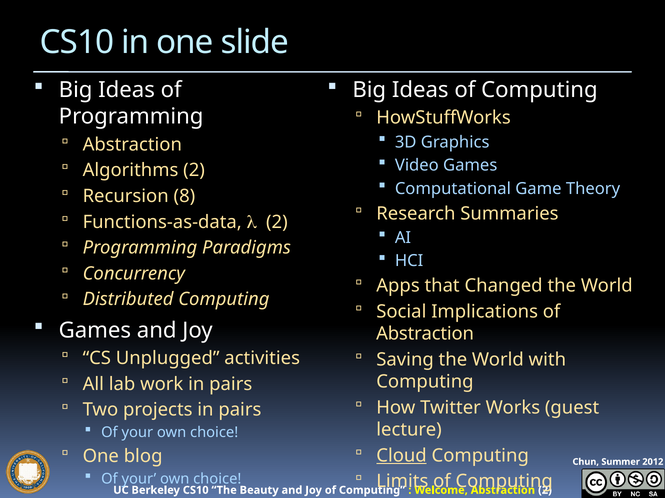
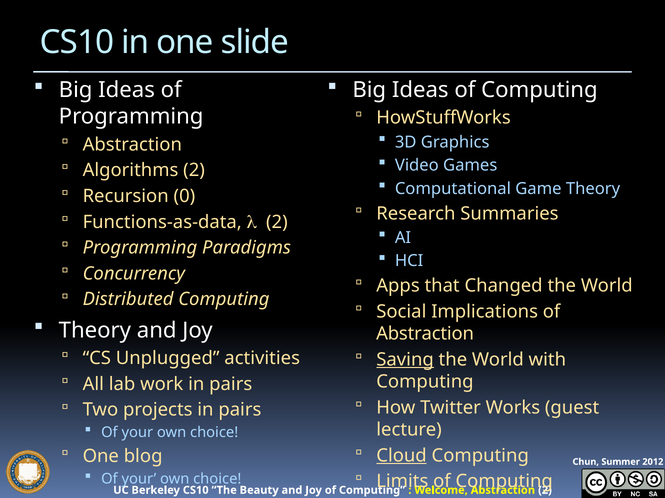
8: 8 -> 0 (184, 196)
Games: Games -> Theory (95, 331)
Saving underline: none -> present (405, 360)
